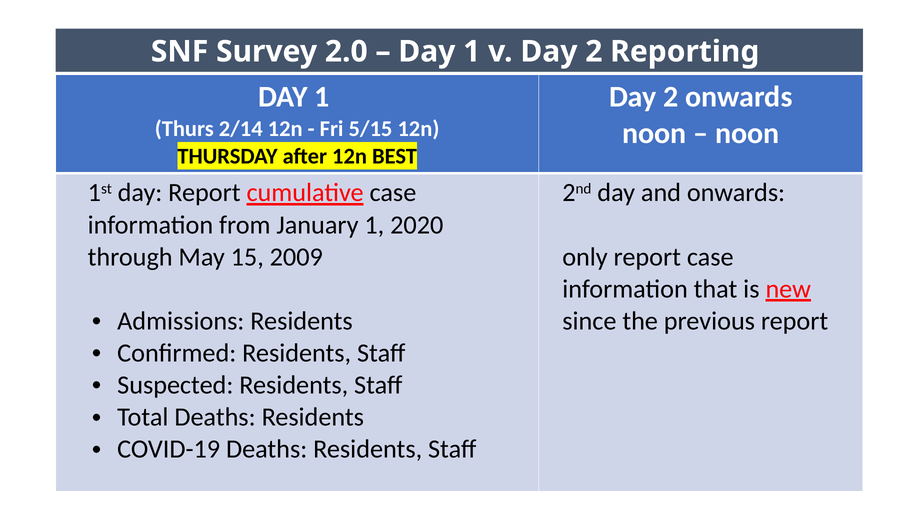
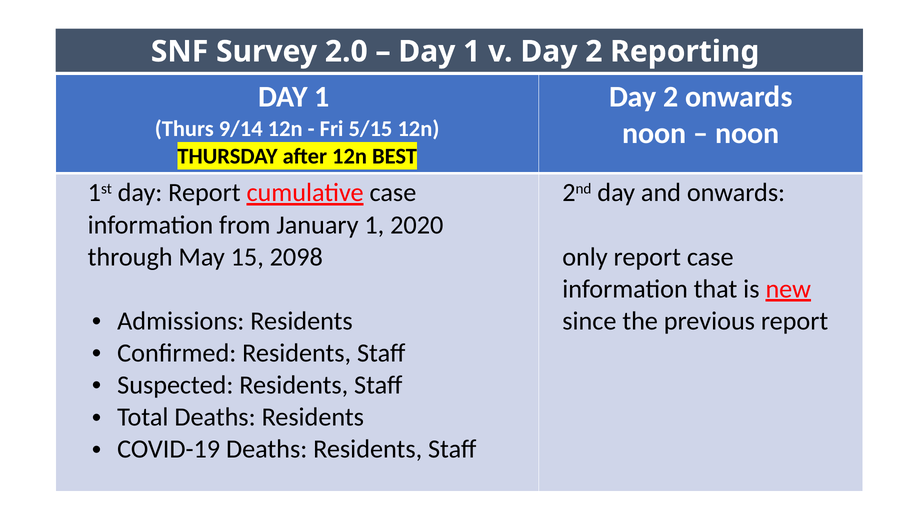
2/14: 2/14 -> 9/14 (241, 129)
2009: 2009 -> 2098 (296, 257)
